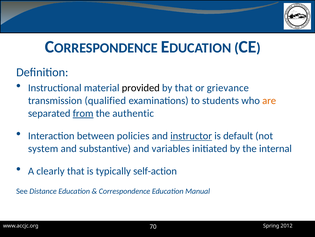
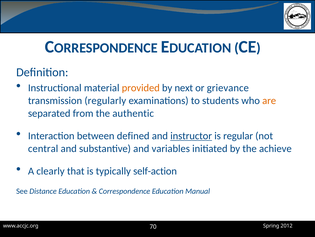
provided colour: black -> orange (141, 88)
by that: that -> next (184, 88)
qualified: qualified -> regularly (105, 100)
from underline: present -> none (83, 113)
policies: policies -> defined (133, 136)
default: default -> regular (238, 136)
system: system -> central (43, 148)
internal: internal -> achieve (275, 148)
